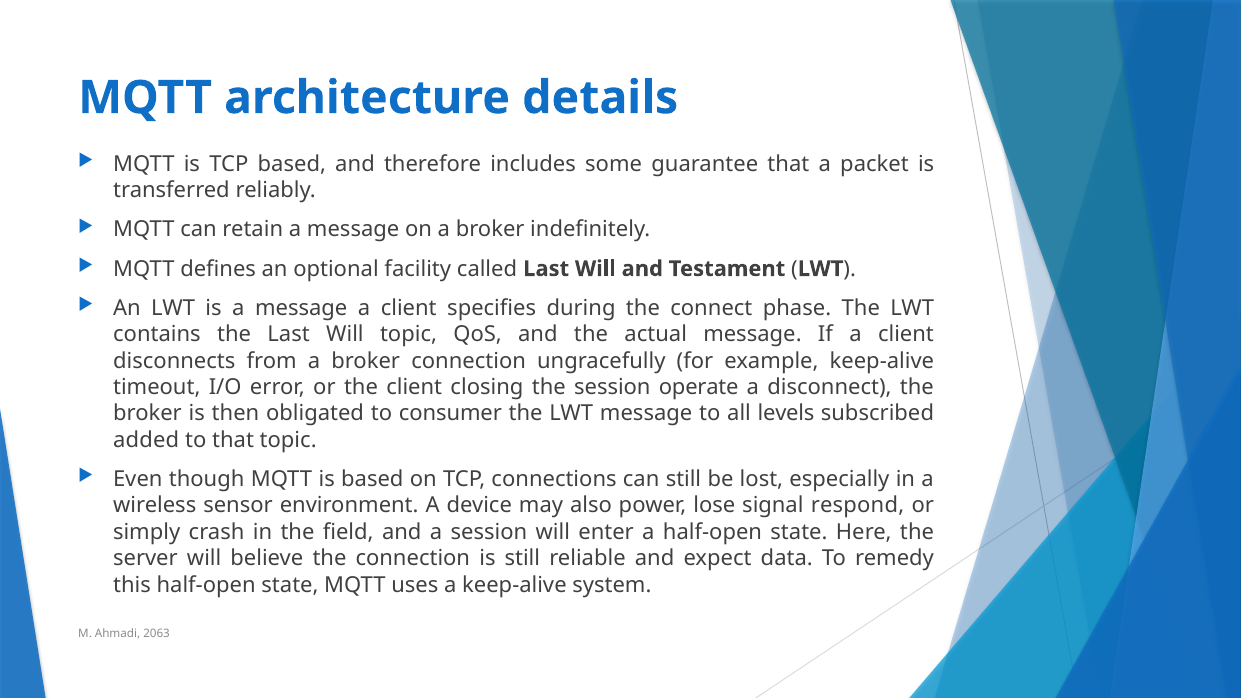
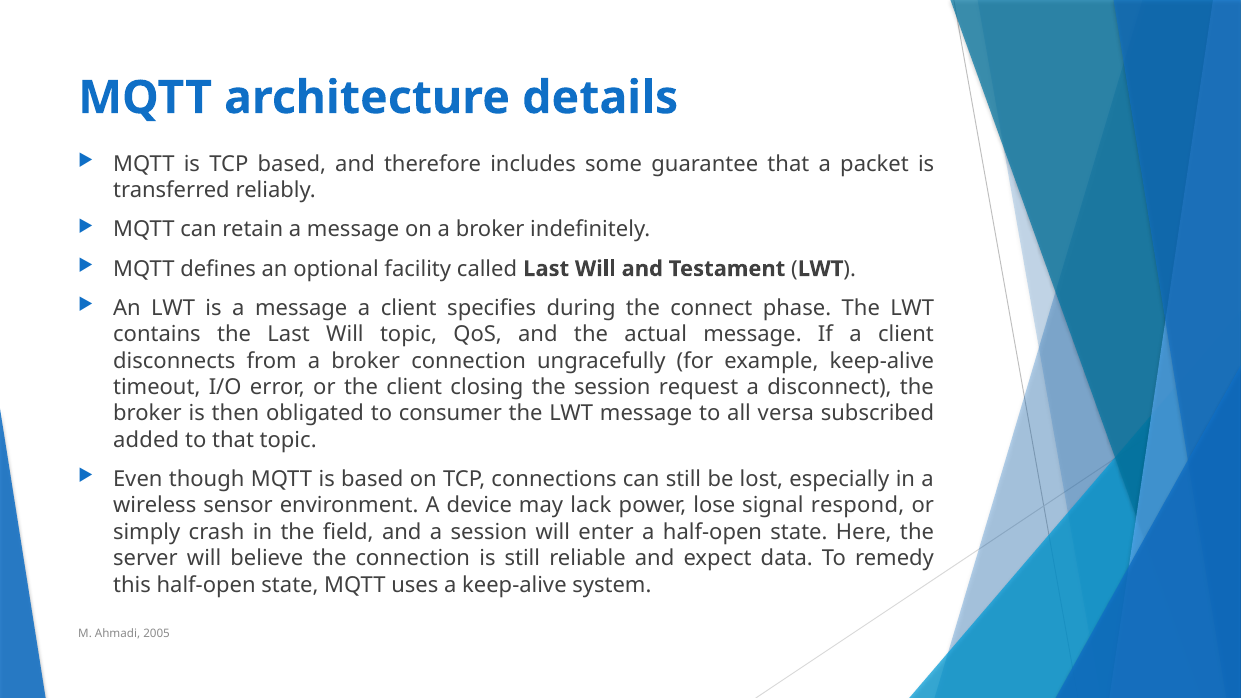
operate: operate -> request (699, 387)
levels: levels -> versa (786, 414)
also: also -> lack (591, 506)
2063: 2063 -> 2005 (157, 633)
